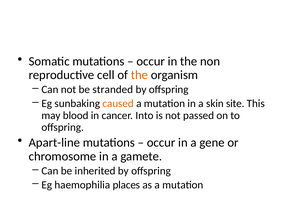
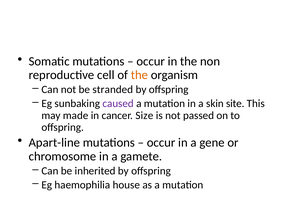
caused colour: orange -> purple (118, 104)
blood: blood -> made (76, 116)
Into: Into -> Size (144, 116)
places: places -> house (126, 185)
